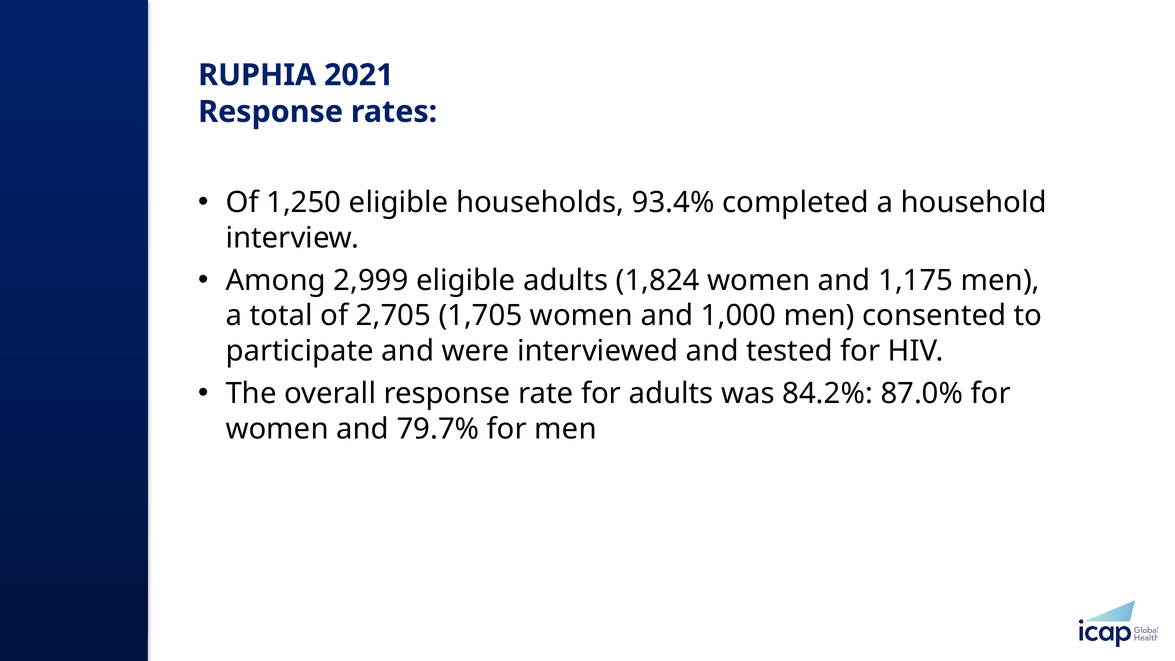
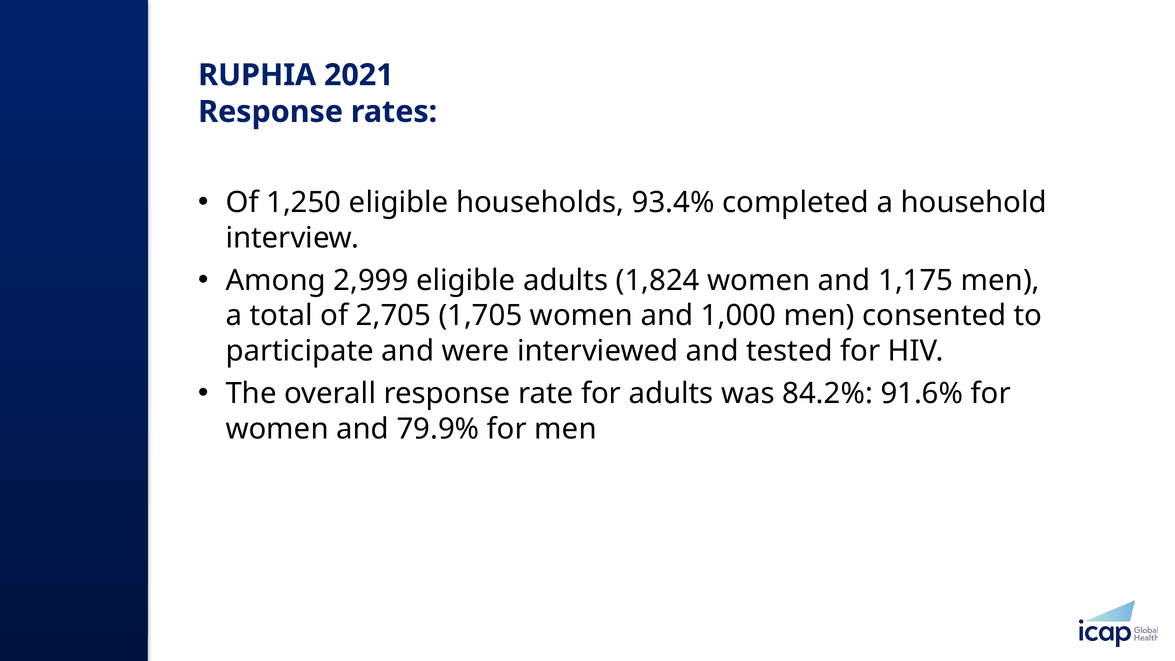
87.0%: 87.0% -> 91.6% (922, 394)
79.7%: 79.7% -> 79.9% (438, 429)
